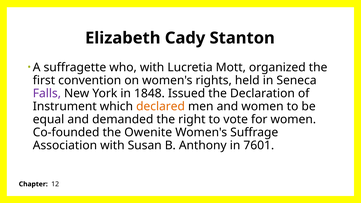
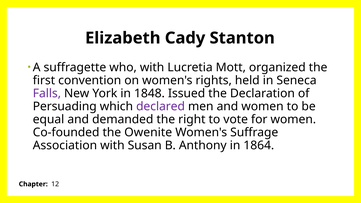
Instrument: Instrument -> Persuading (65, 106)
declared colour: orange -> purple (161, 106)
7601: 7601 -> 1864 (259, 145)
